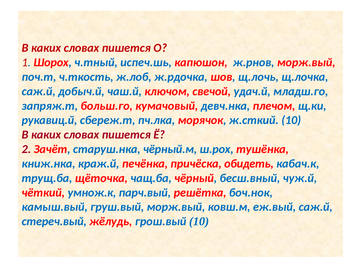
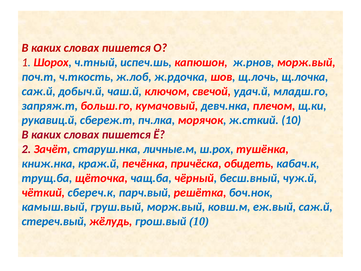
чёрный.м: чёрный.м -> личные.м (170, 149)
умнож.к: умнож.к -> сбереч.к (92, 192)
